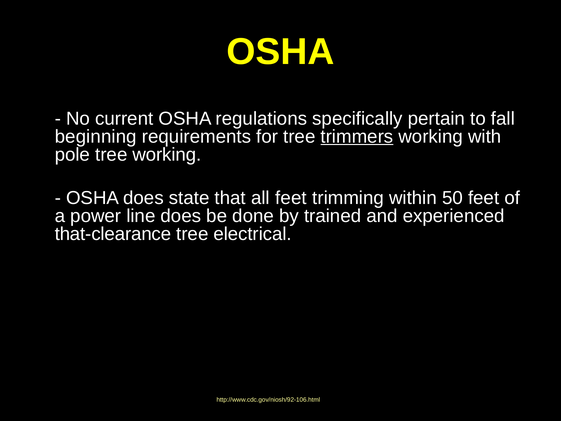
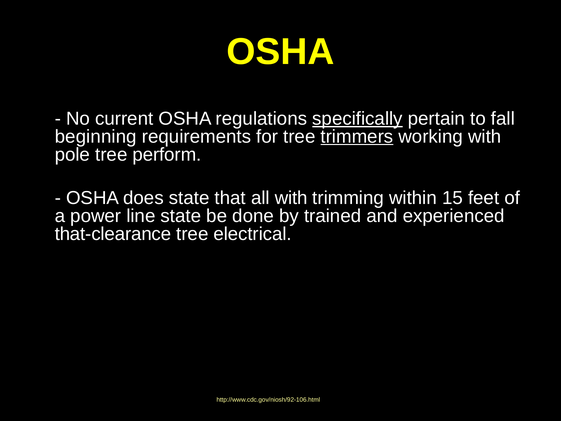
specifically underline: none -> present (357, 119)
tree working: working -> perform (167, 154)
all feet: feet -> with (291, 198)
50: 50 -> 15 (452, 198)
line does: does -> state (181, 216)
